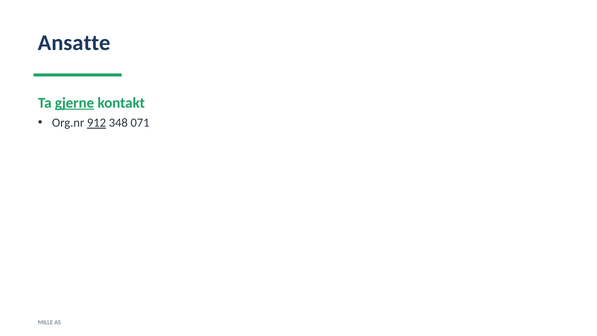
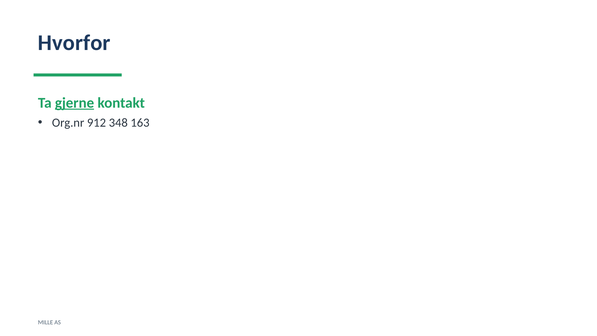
Ansatte: Ansatte -> Hvorfor (74, 43)
912 underline: present -> none (97, 123)
071: 071 -> 163 (140, 123)
